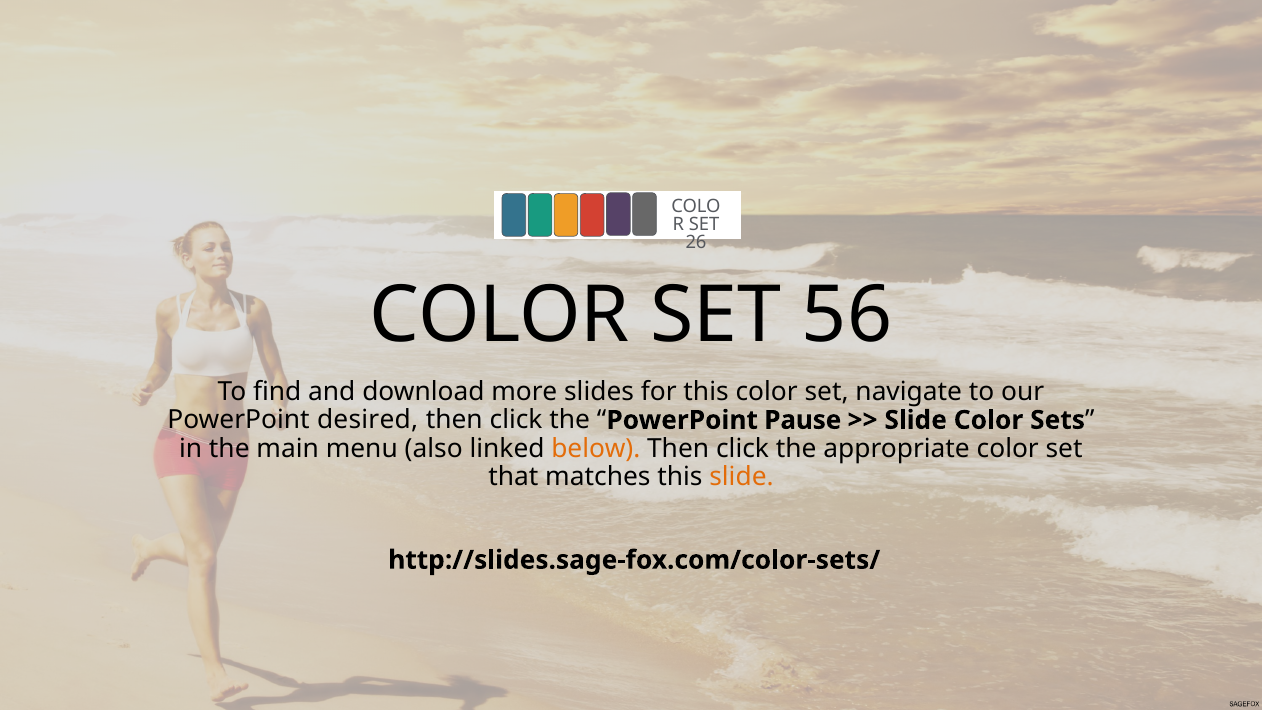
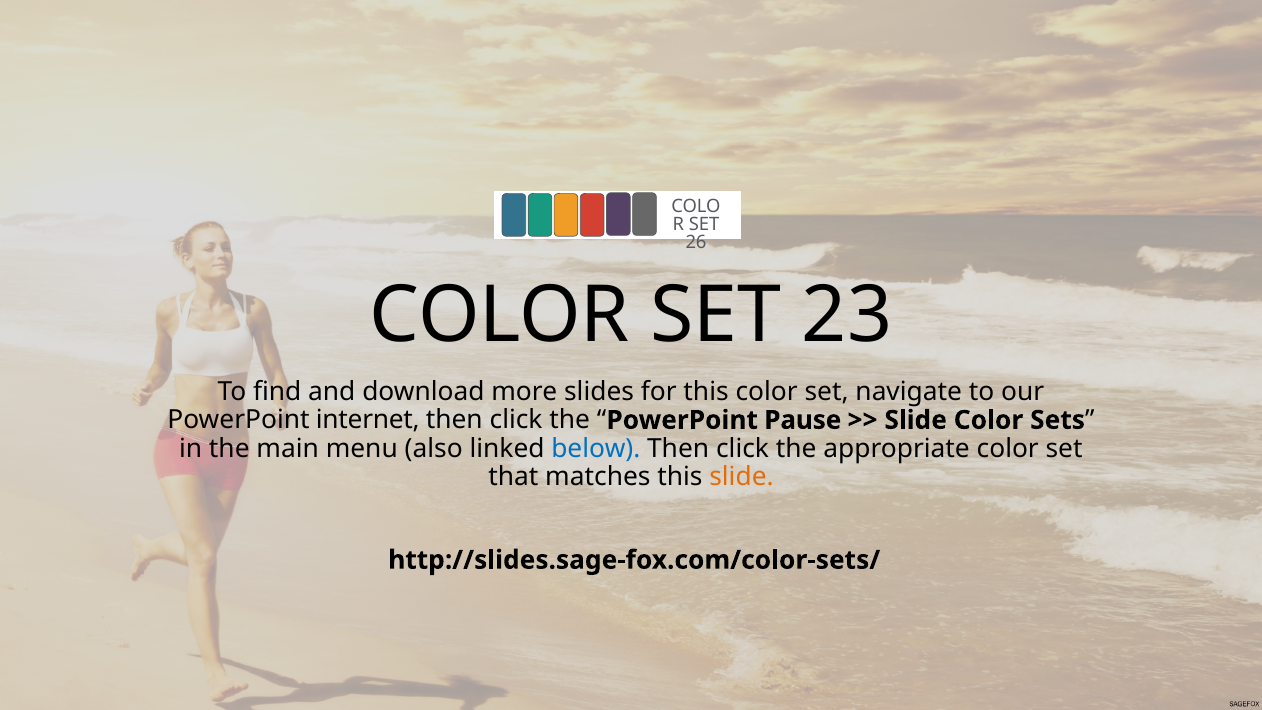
56: 56 -> 23 (847, 315)
desired: desired -> internet (368, 420)
below colour: orange -> blue (596, 448)
